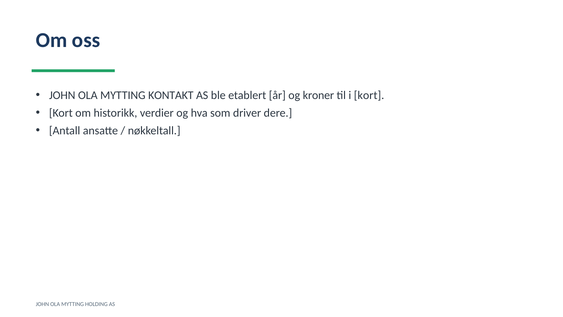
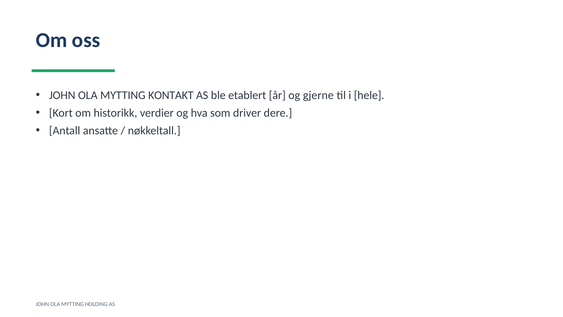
kroner: kroner -> gjerne (318, 95)
i kort: kort -> hele (369, 95)
